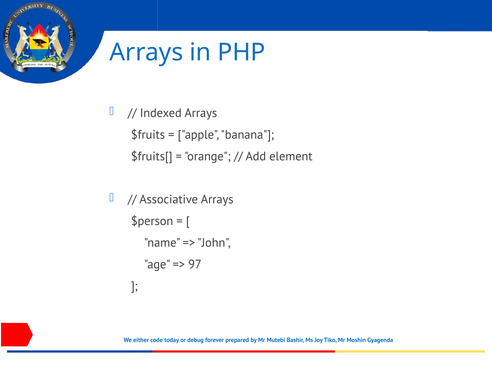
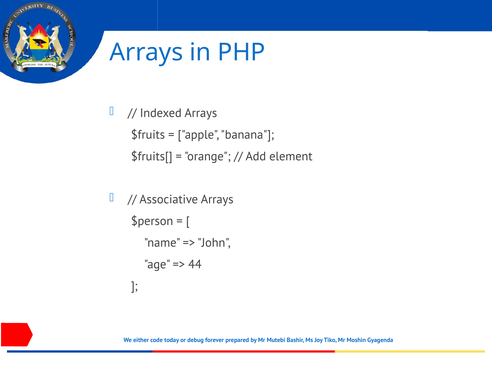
97: 97 -> 44 (195, 264)
